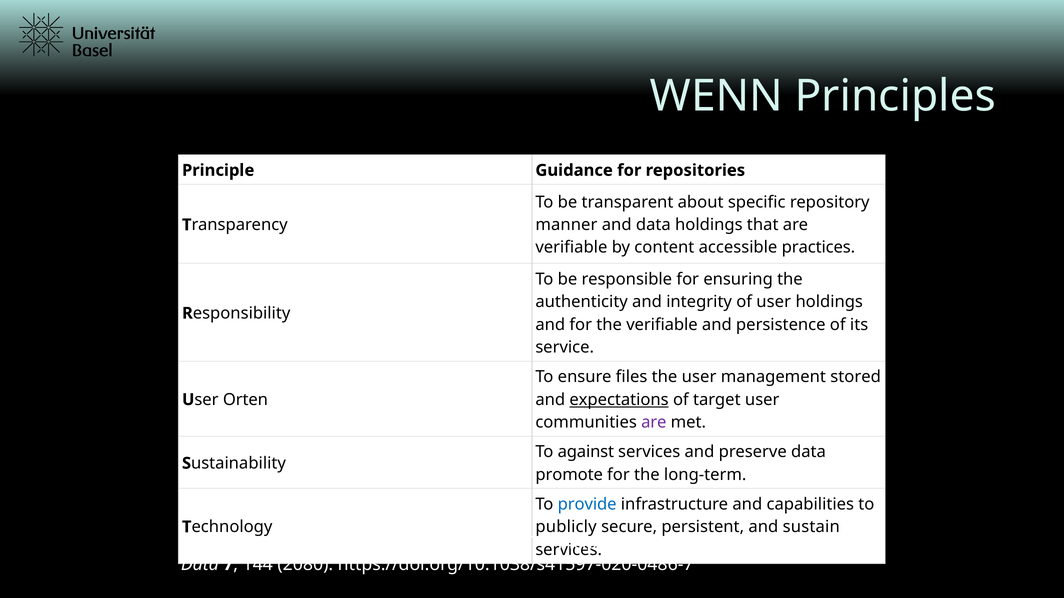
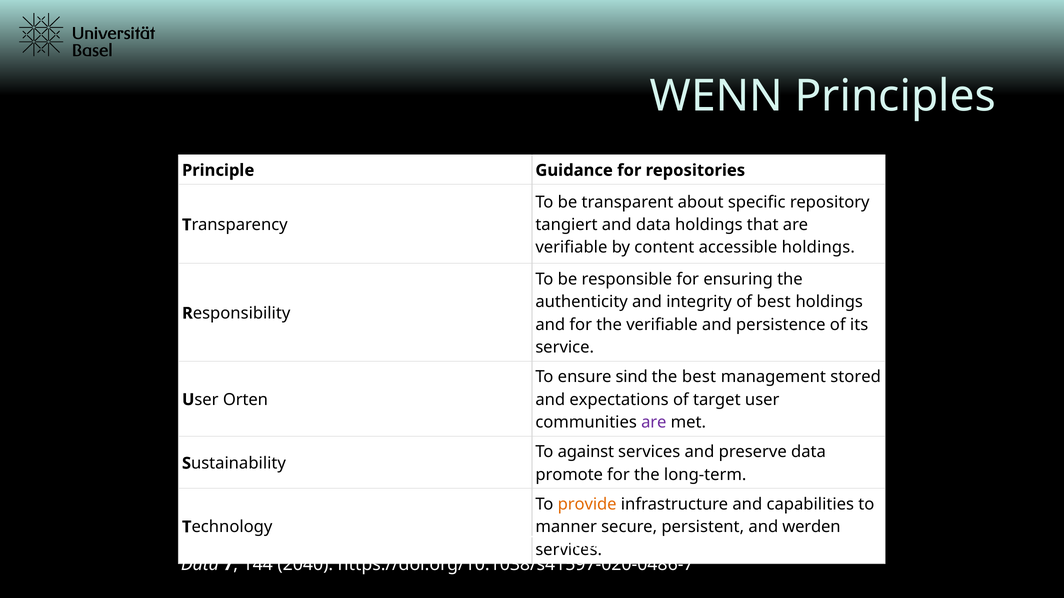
manner: manner -> tangiert (566, 225)
accessible practices: practices -> holdings (818, 248)
of user: user -> best (774, 302)
files: files -> sind (632, 377)
the user: user -> best (699, 377)
expectations underline: present -> none (619, 400)
provide colour: blue -> orange (587, 505)
publicly: publicly -> manner (566, 527)
sustain: sustain -> werden (811, 527)
2080: 2080 -> 2040 (305, 565)
